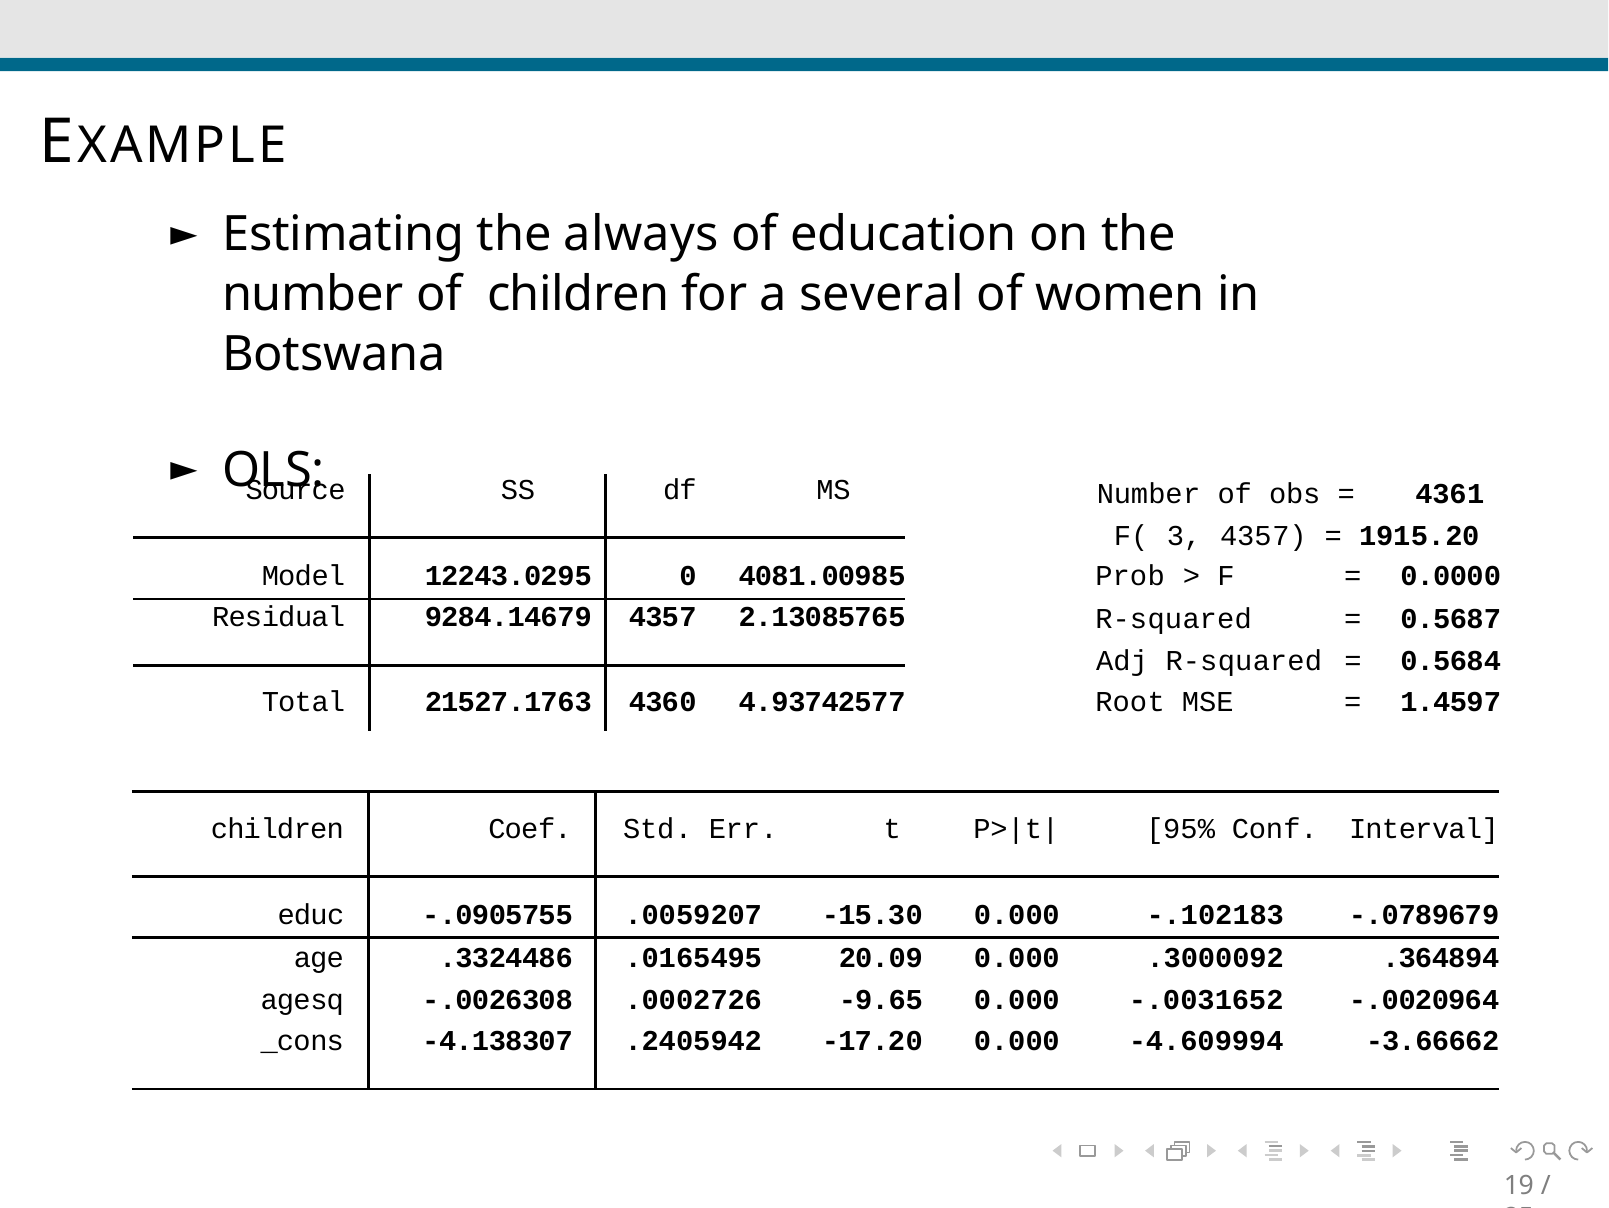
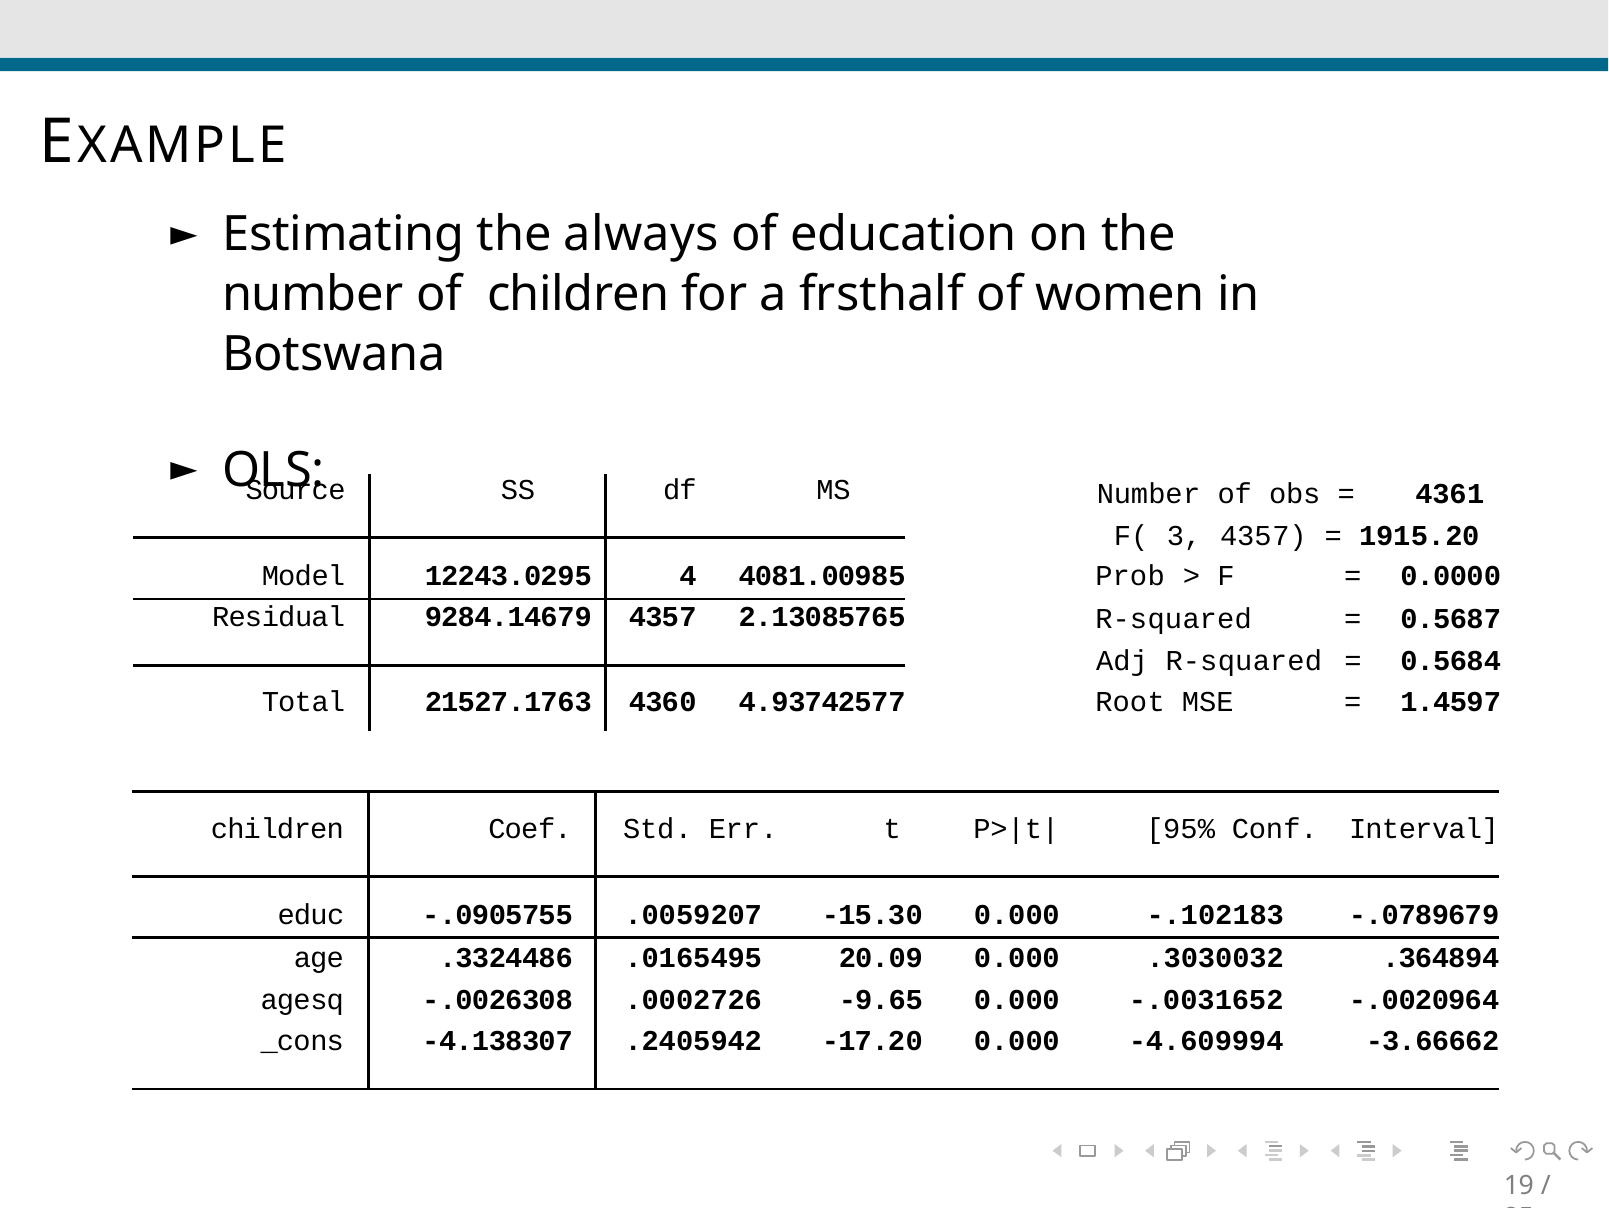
several: several -> frsthalf (882, 294)
0: 0 -> 4 (688, 576)
.3000092: .3000092 -> .3030032 (1215, 957)
